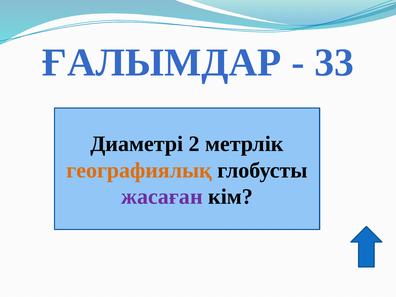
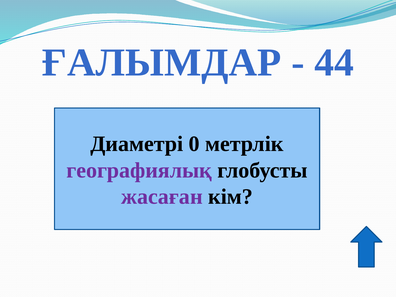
33: 33 -> 44 (334, 63)
2: 2 -> 0 (194, 144)
географиялық colour: orange -> purple (139, 170)
